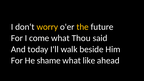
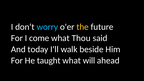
worry colour: yellow -> light blue (47, 27)
shame: shame -> taught (49, 61)
like: like -> will (89, 61)
